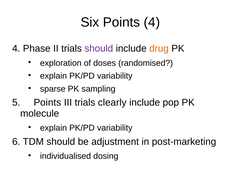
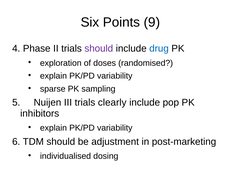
Points 4: 4 -> 9 (152, 22)
drug colour: orange -> blue (159, 48)
5 Points: Points -> Nuijen (47, 102)
molecule: molecule -> inhibitors (40, 113)
